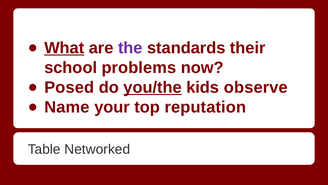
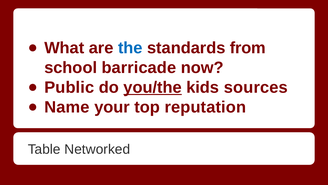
What underline: present -> none (64, 48)
the colour: purple -> blue (130, 48)
their: their -> from (248, 48)
problems: problems -> barricade (139, 68)
Posed: Posed -> Public (69, 87)
observe: observe -> sources (256, 87)
